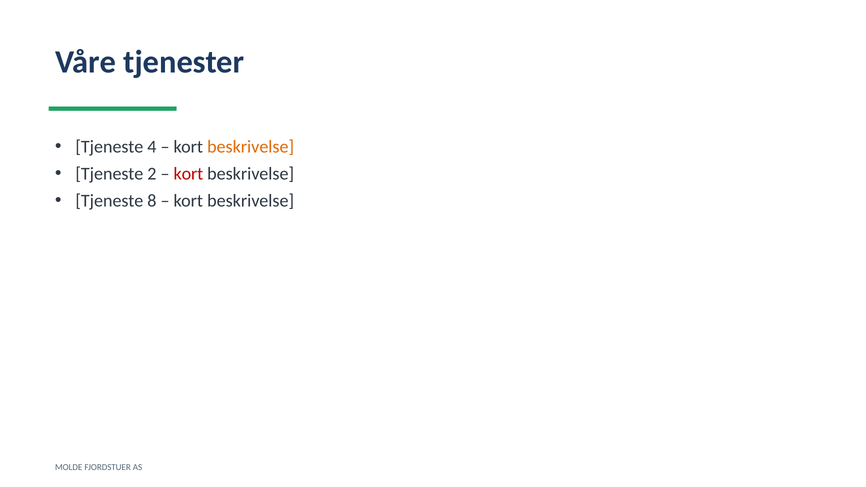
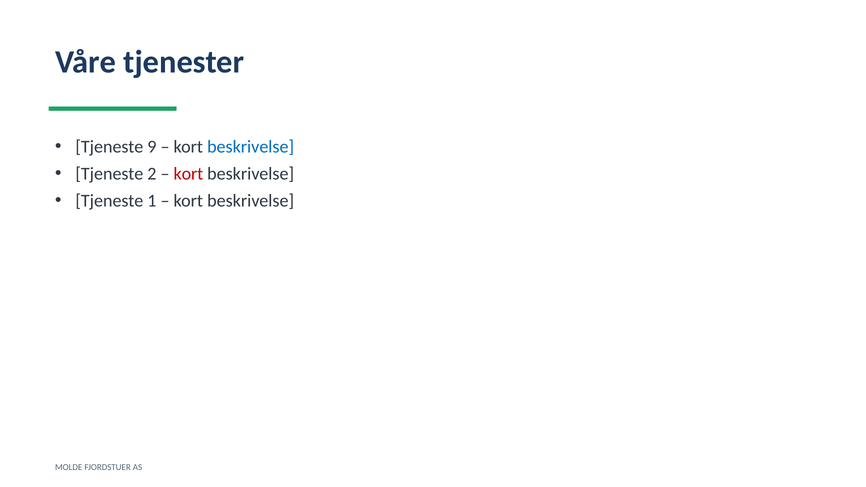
4: 4 -> 9 (152, 147)
beskrivelse colour: orange -> blue (251, 147)
8: 8 -> 1 (152, 201)
